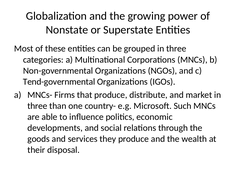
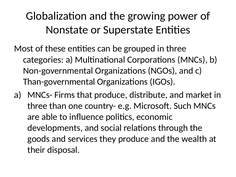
Tend-governmental: Tend-governmental -> Than-governmental (59, 82)
